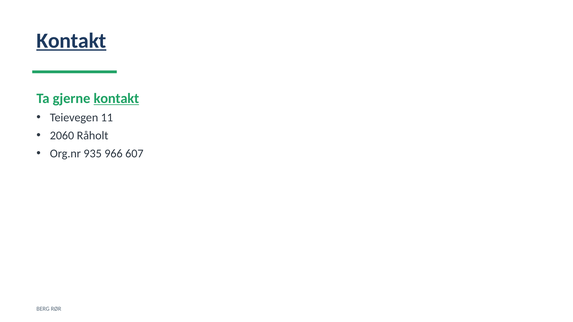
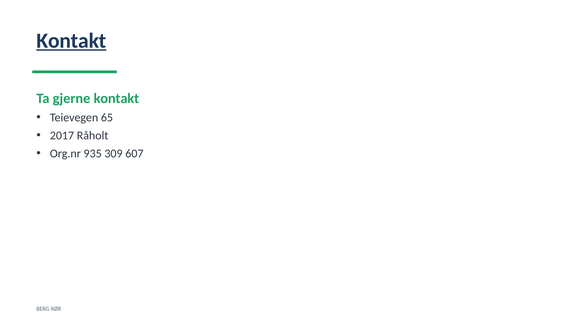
kontakt underline: present -> none (116, 99)
11: 11 -> 65 (107, 118)
2060: 2060 -> 2017 (62, 136)
966: 966 -> 309 (114, 154)
